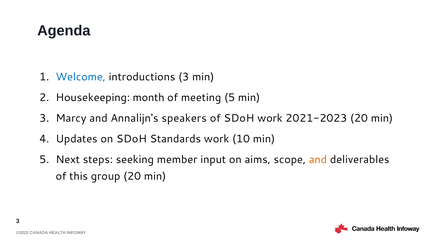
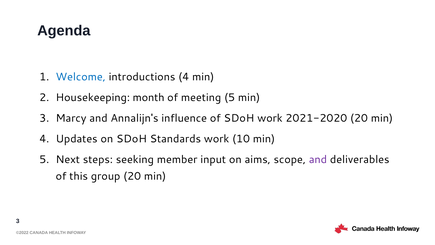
introductions 3: 3 -> 4 (184, 77)
speakers: speakers -> influence (184, 118)
2021-2023: 2021-2023 -> 2021-2020 (316, 118)
and colour: orange -> purple (318, 159)
